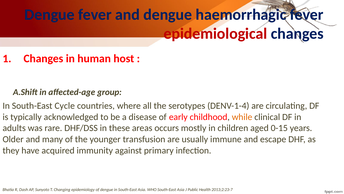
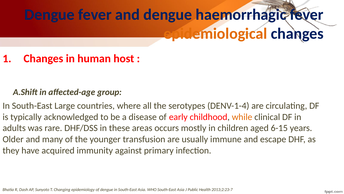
epidemiological colour: red -> orange (216, 33)
Cycle: Cycle -> Large (65, 105)
0-15: 0-15 -> 6-15 (279, 128)
